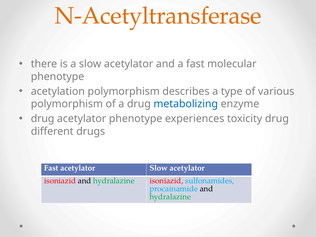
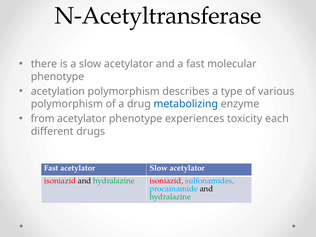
N-Acetyltransferase colour: orange -> black (158, 16)
drug: drug -> from (43, 119)
toxicity drug: drug -> each (277, 119)
